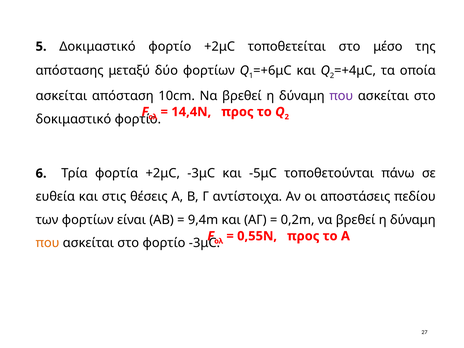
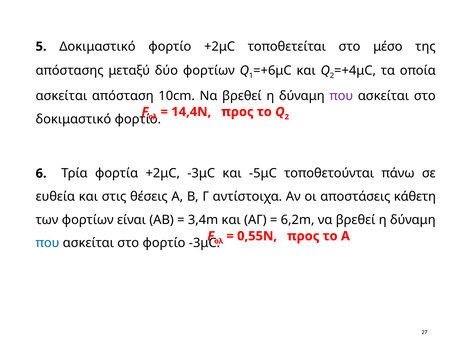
πεδίου: πεδίου -> κάθετη (415, 197)
9,4m: 9,4m -> 3,4m (203, 220)
0,2m: 0,2m -> 6,2m (298, 220)
που colour: orange -> blue (48, 243)
